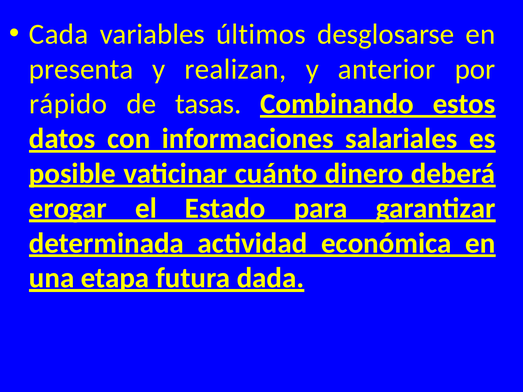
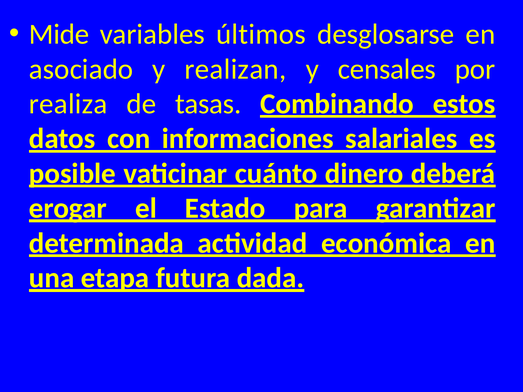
Cada: Cada -> Mide (59, 34)
presenta: presenta -> asociado (81, 69)
anterior: anterior -> censales (387, 69)
rápido: rápido -> realiza (68, 104)
